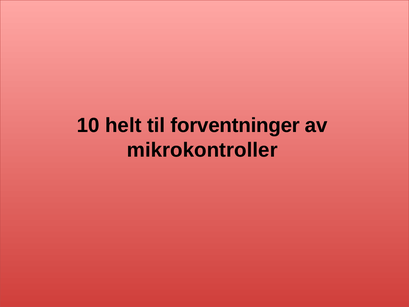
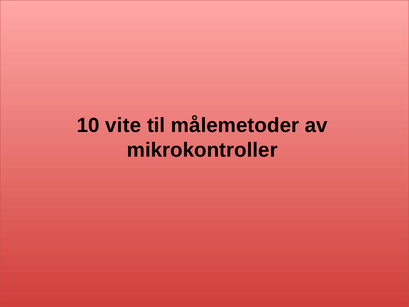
helt: helt -> vite (123, 125)
forventninger: forventninger -> målemetoder (235, 125)
